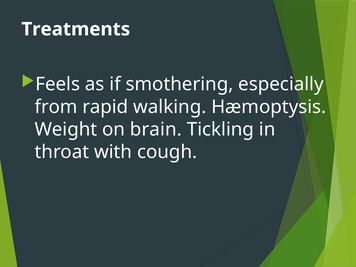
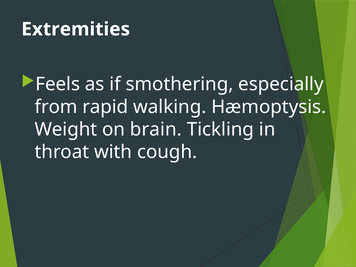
Treatments: Treatments -> Extremities (76, 29)
